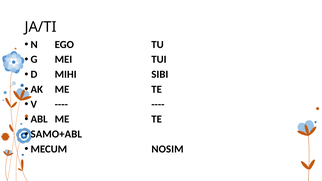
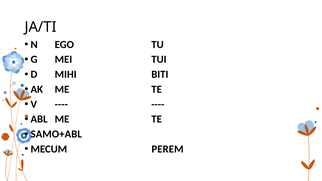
SIBI: SIBI -> BITI (160, 74)
NOSIM: NOSIM -> PEREM (168, 149)
